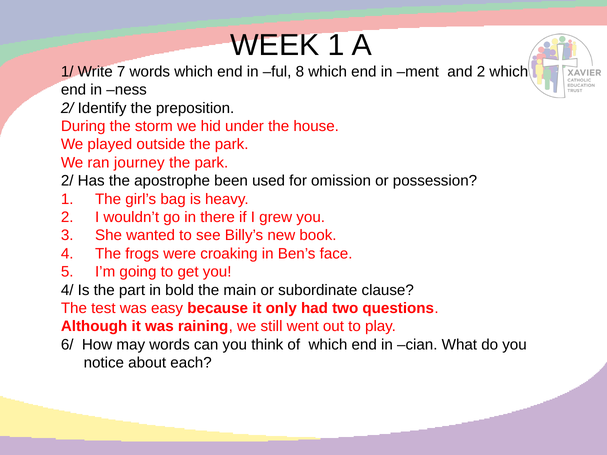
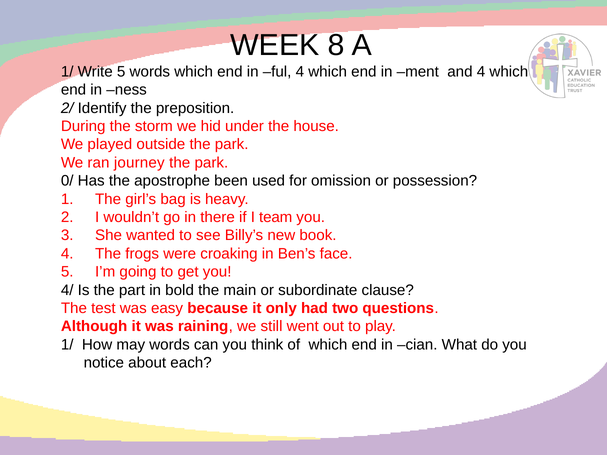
WEEK 1: 1 -> 8 (336, 45)
Write 7: 7 -> 5 (121, 72)
ful 8: 8 -> 4 (300, 72)
and 2: 2 -> 4 (481, 72)
2/: 2/ -> 0/ (67, 181)
grew: grew -> team (276, 217)
6/: 6/ -> 1/ (67, 345)
